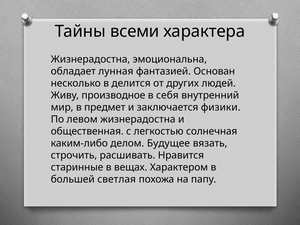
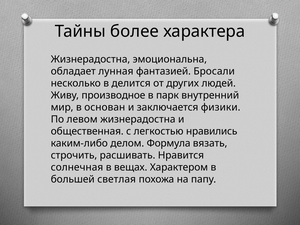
всеми: всеми -> более (135, 31)
Основан: Основан -> Бросали (214, 71)
себя: себя -> парк (167, 95)
предмет: предмет -> основан (105, 107)
солнечная: солнечная -> нравились (212, 131)
Будущее: Будущее -> Формула (169, 143)
старинные: старинные -> солнечная (77, 167)
